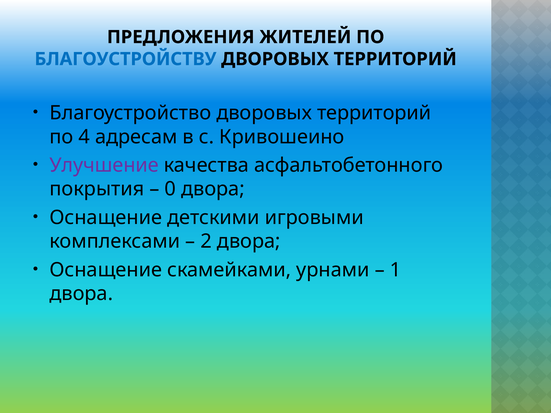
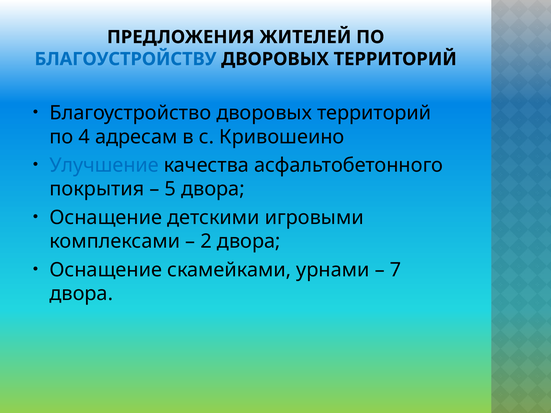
Улучшение colour: purple -> blue (104, 165)
0: 0 -> 5 (170, 189)
1: 1 -> 7 (395, 270)
